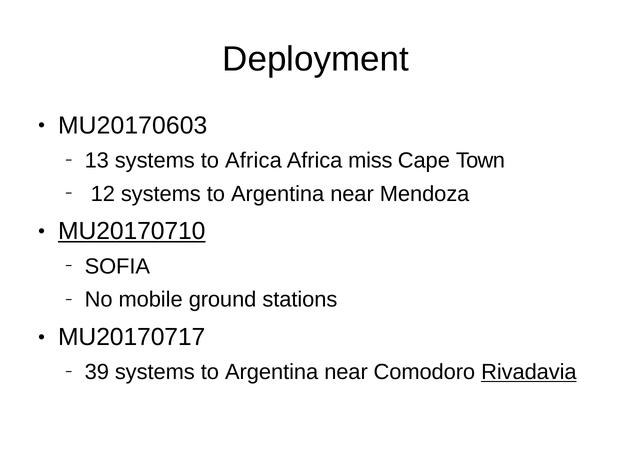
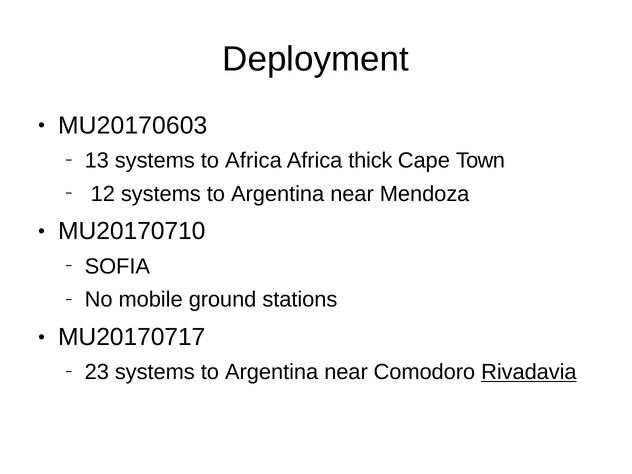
miss: miss -> thick (370, 160)
MU20170710 underline: present -> none (132, 231)
39: 39 -> 23 (97, 372)
